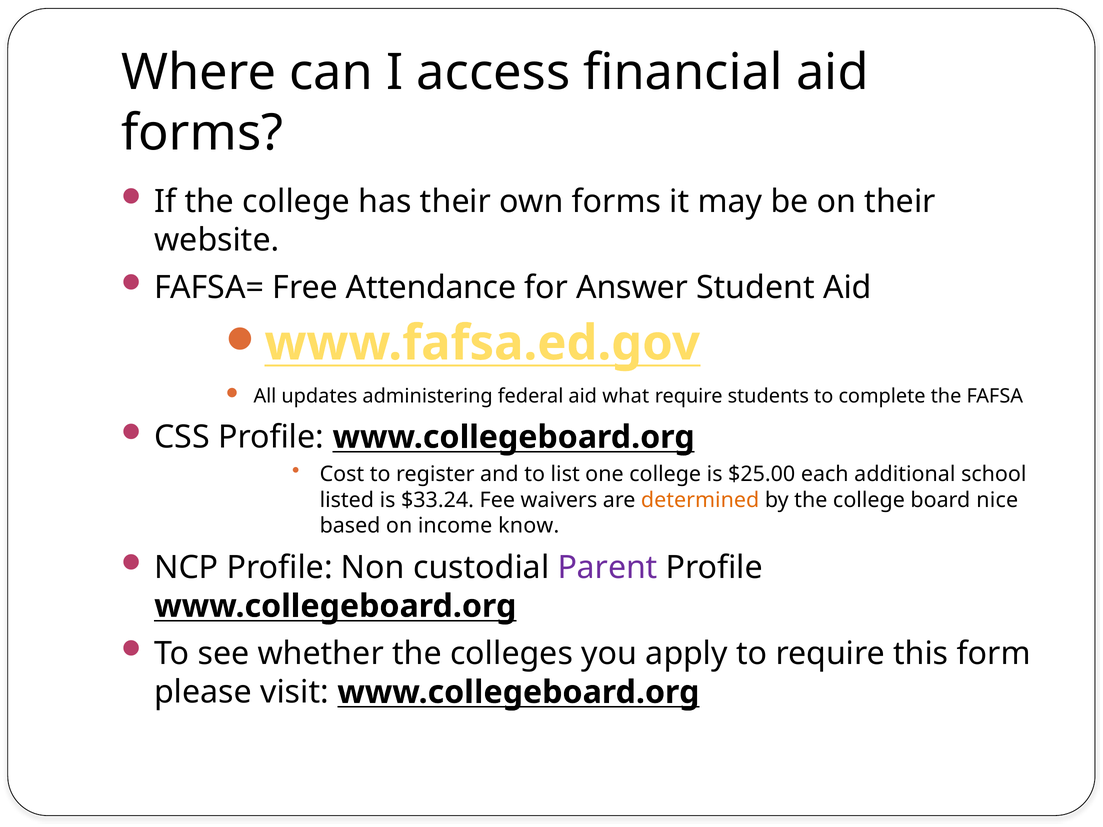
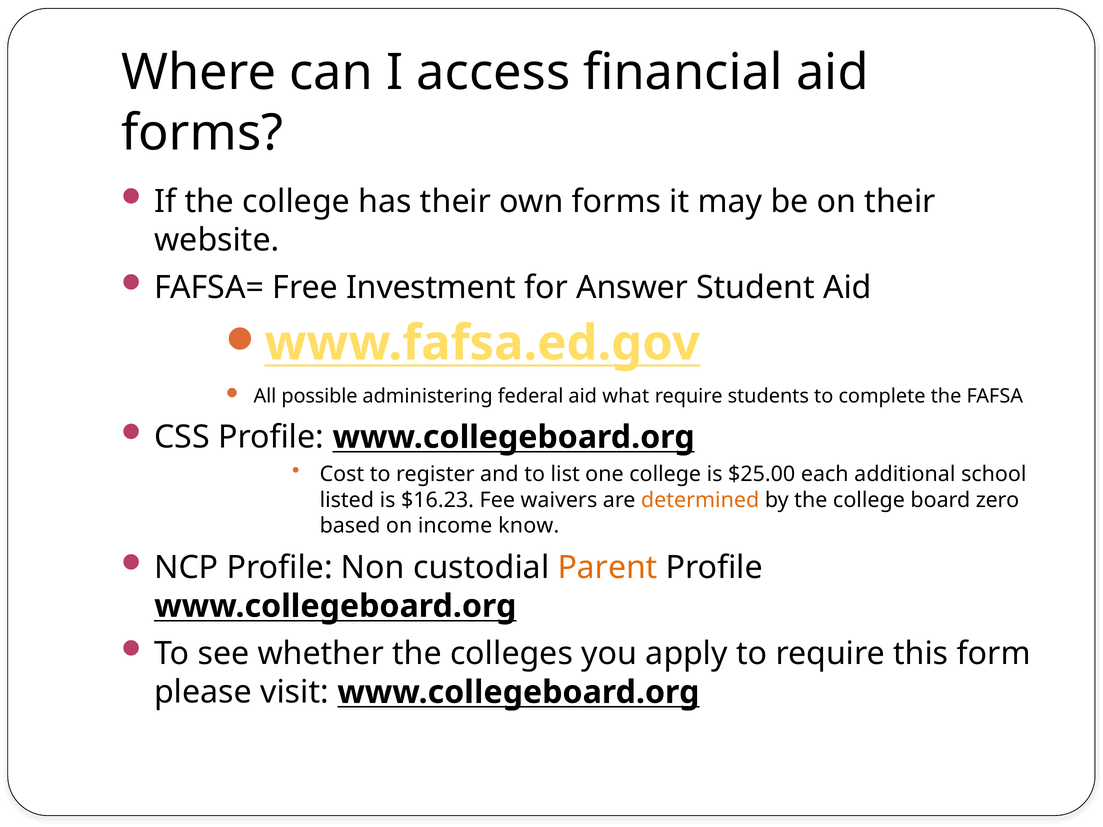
Attendance: Attendance -> Investment (431, 288)
updates: updates -> possible (319, 396)
$33.24: $33.24 -> $16.23 (437, 500)
nice: nice -> zero (997, 500)
Parent colour: purple -> orange (608, 568)
